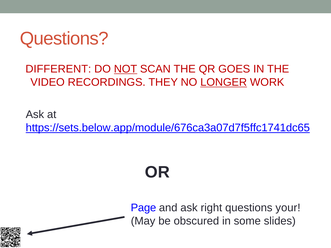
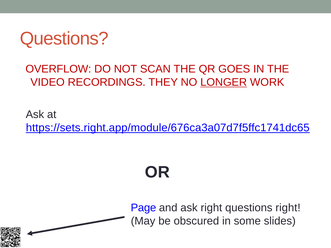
DIFFERENT: DIFFERENT -> OVERFLOW (58, 69)
NOT underline: present -> none (126, 69)
https://sets.below.app/module/676ca3a07d7f5ffc1741dc65: https://sets.below.app/module/676ca3a07d7f5ffc1741dc65 -> https://sets.right.app/module/676ca3a07d7f5ffc1741dc65 (168, 128)
questions your: your -> right (288, 208)
